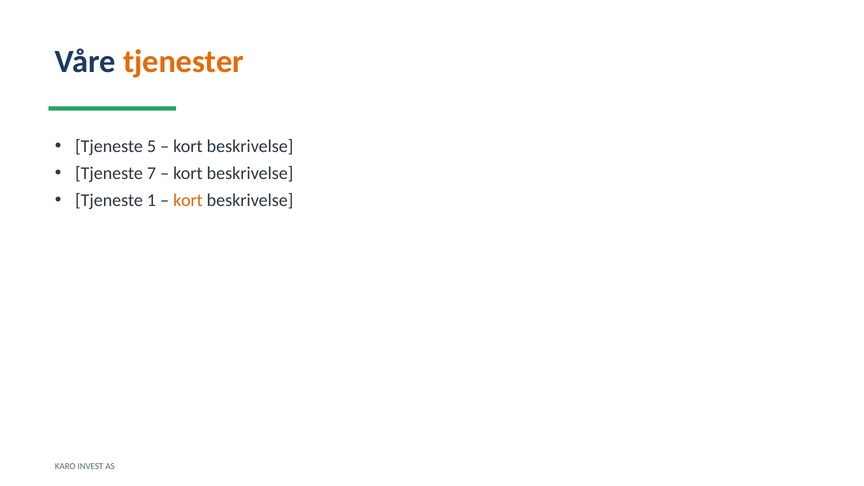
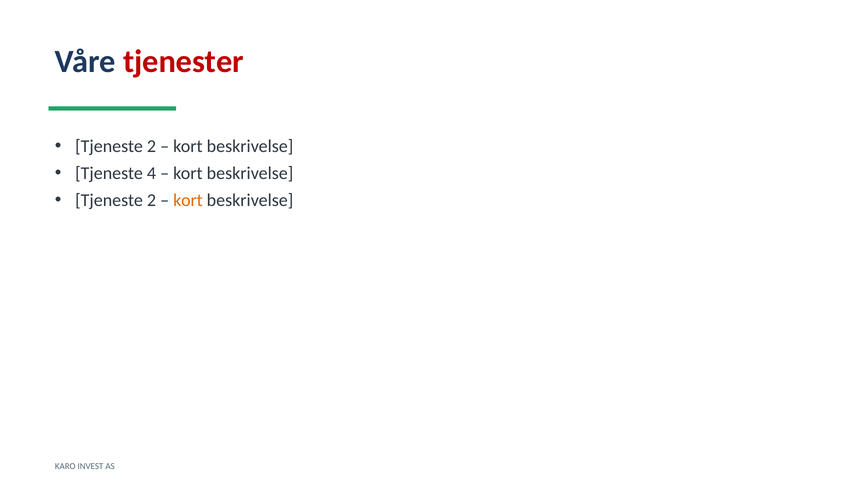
tjenester colour: orange -> red (183, 62)
5: 5 -> 2 (151, 146)
7: 7 -> 4 (151, 173)
1: 1 -> 2 (151, 200)
